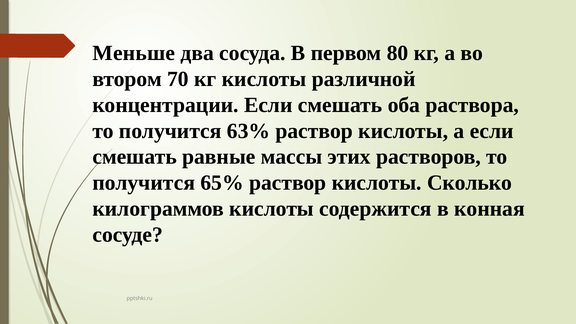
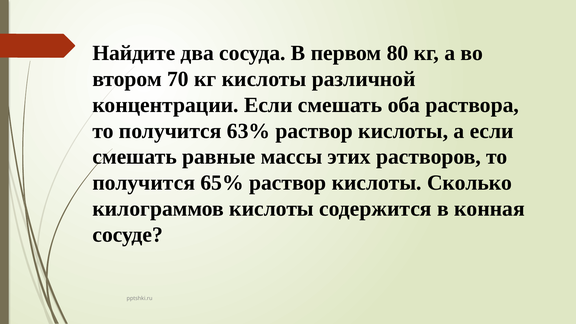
Меньше: Меньше -> Найдите (134, 53)
